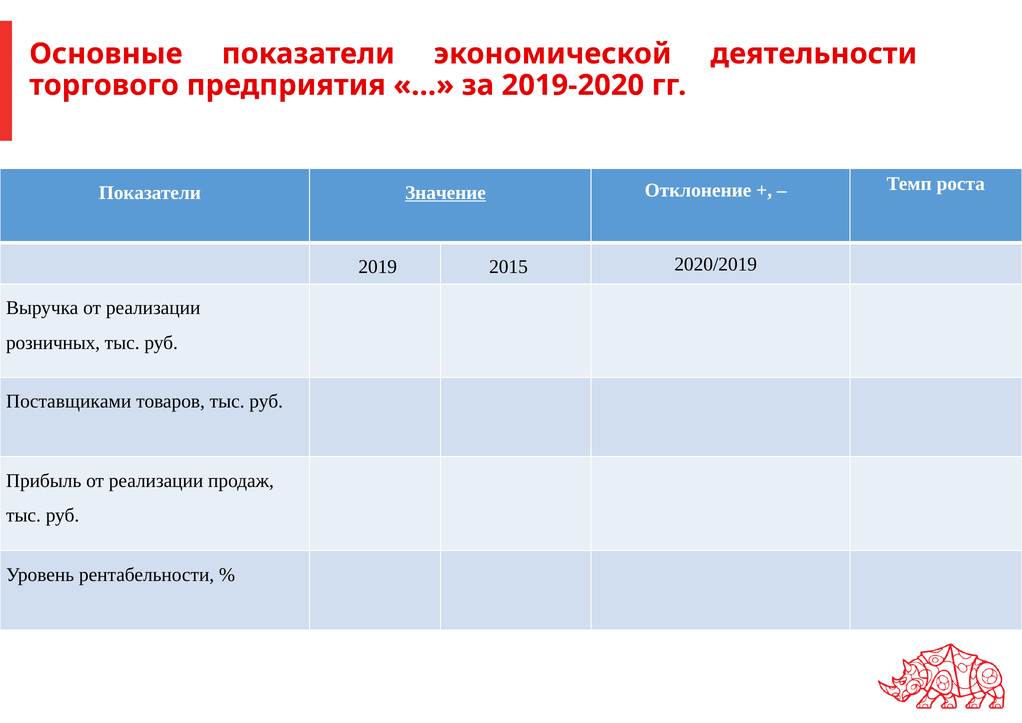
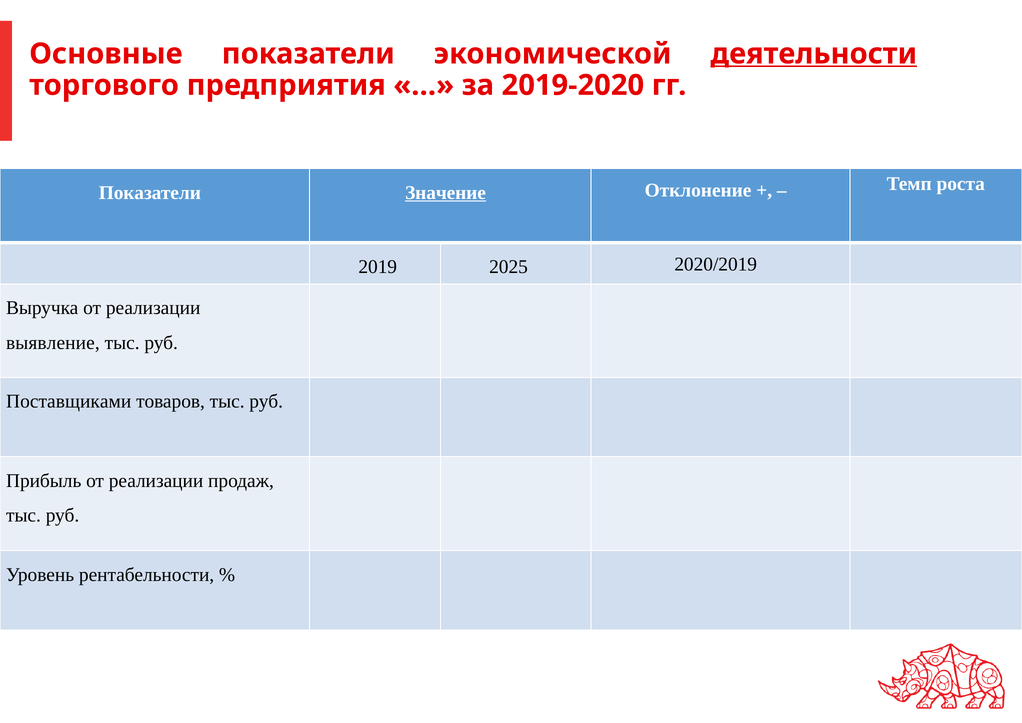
деятельности underline: none -> present (814, 54)
2015: 2015 -> 2025 (509, 267)
розничных: розничных -> выявление (53, 343)
